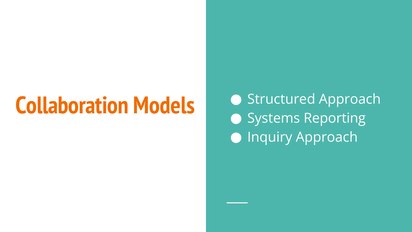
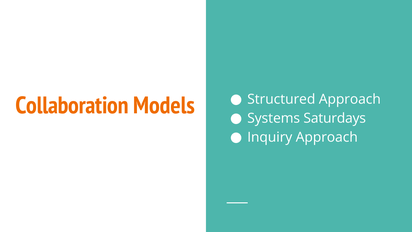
Reporting: Reporting -> Saturdays (335, 118)
